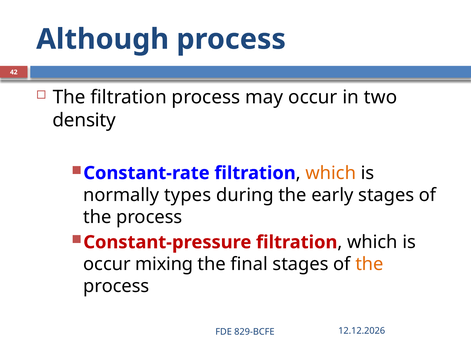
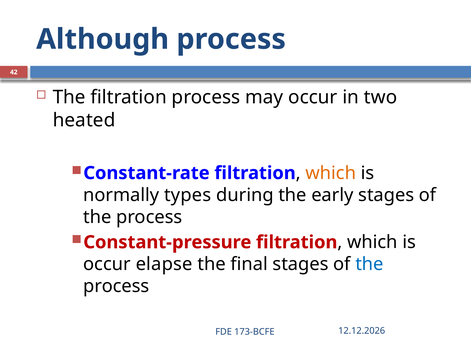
density: density -> heated (84, 120)
mixing: mixing -> elapse (164, 264)
the colour: orange -> blue (369, 264)
829-BCFE: 829-BCFE -> 173-BCFE (254, 332)
